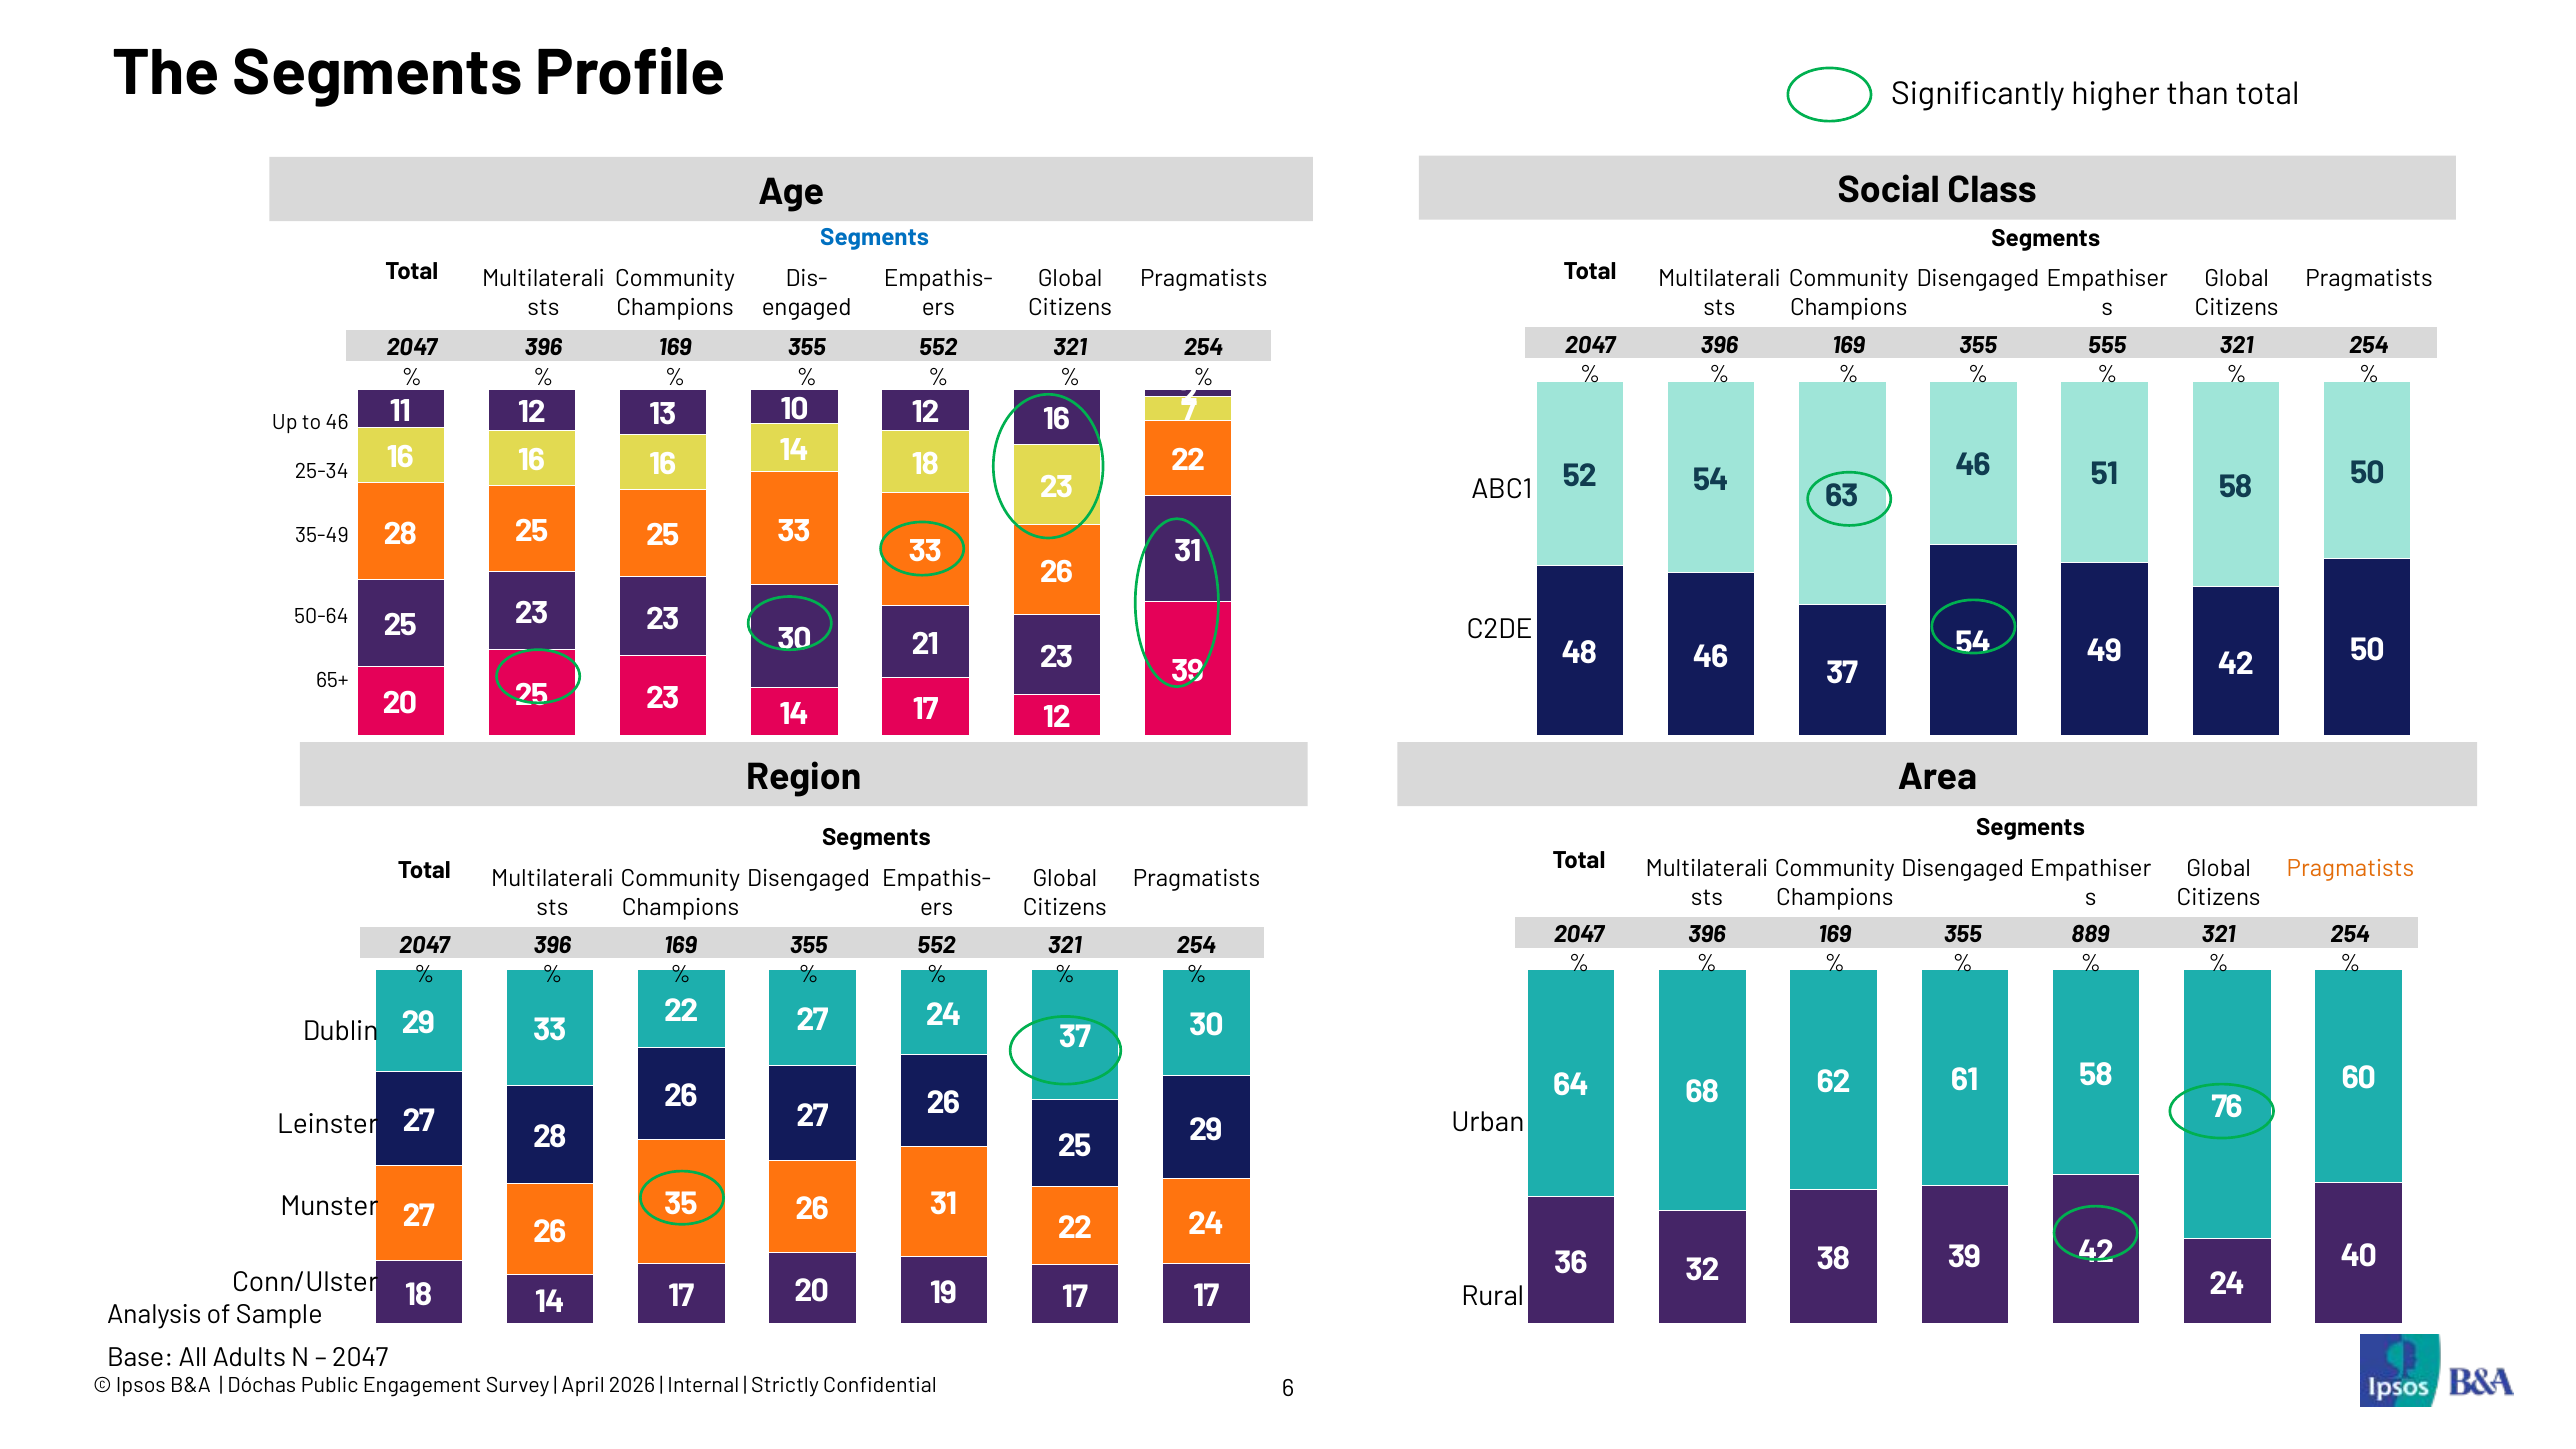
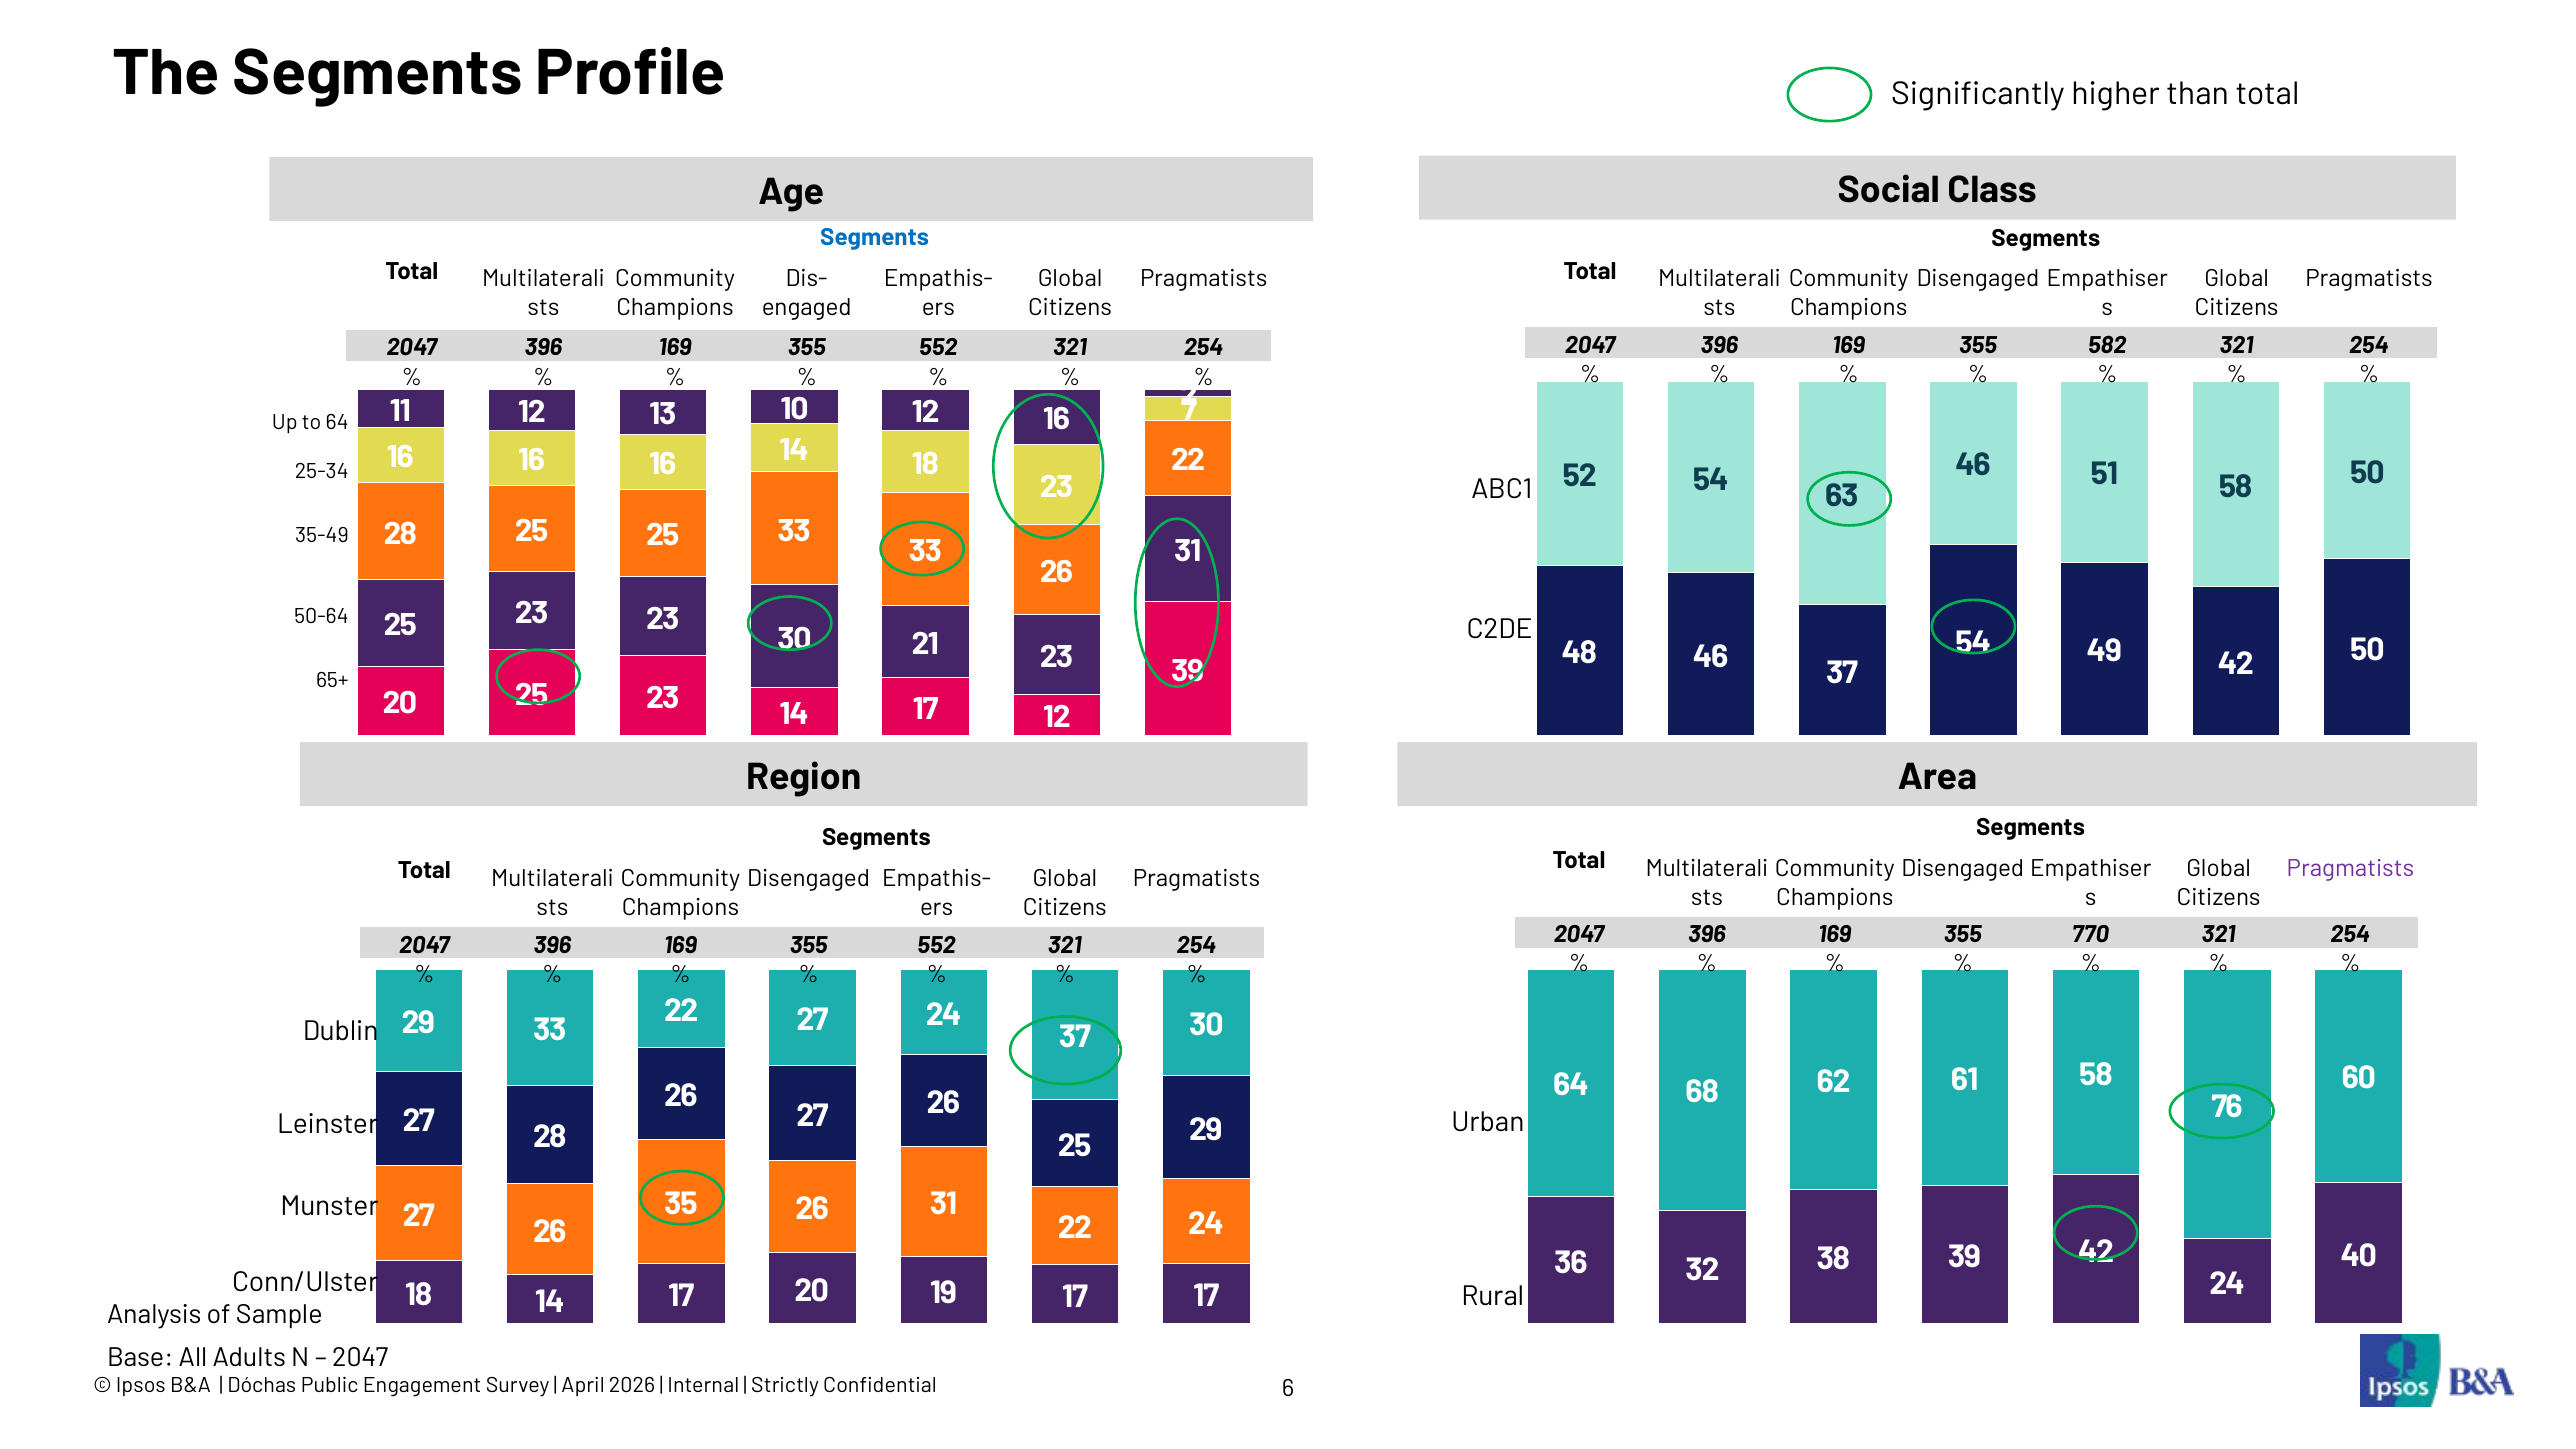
555: 555 -> 582 (2107, 345)
to 46: 46 -> 64 (337, 422)
Pragmatists colour: orange -> purple (2350, 868)
889: 889 -> 770 (2091, 935)
